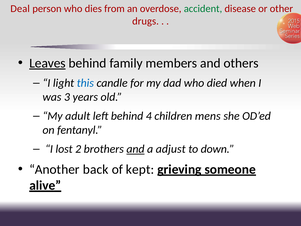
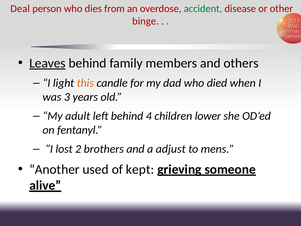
drugs: drugs -> binge (146, 21)
this colour: blue -> orange (85, 83)
mens: mens -> lower (208, 116)
and underline: present -> none (135, 149)
down: down -> mens (218, 149)
back: back -> used (96, 169)
